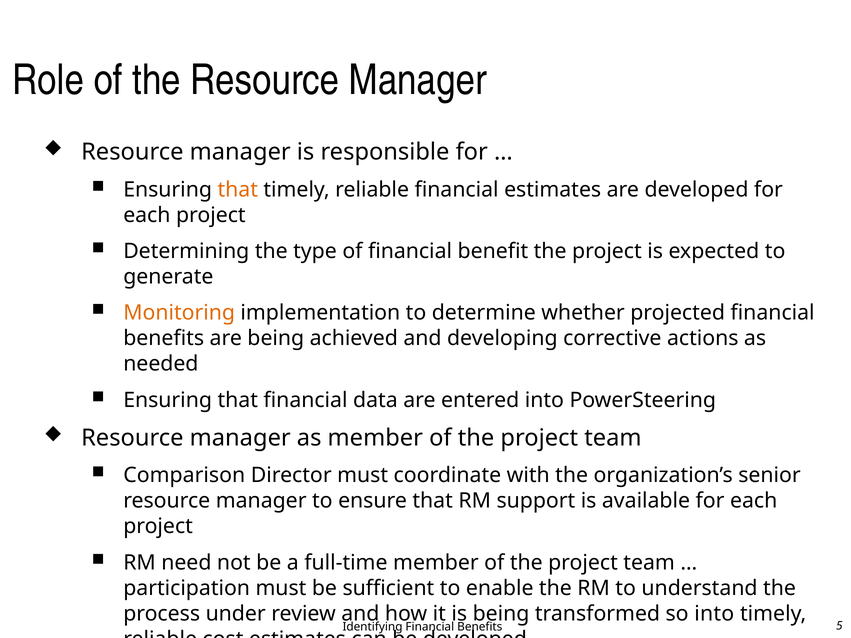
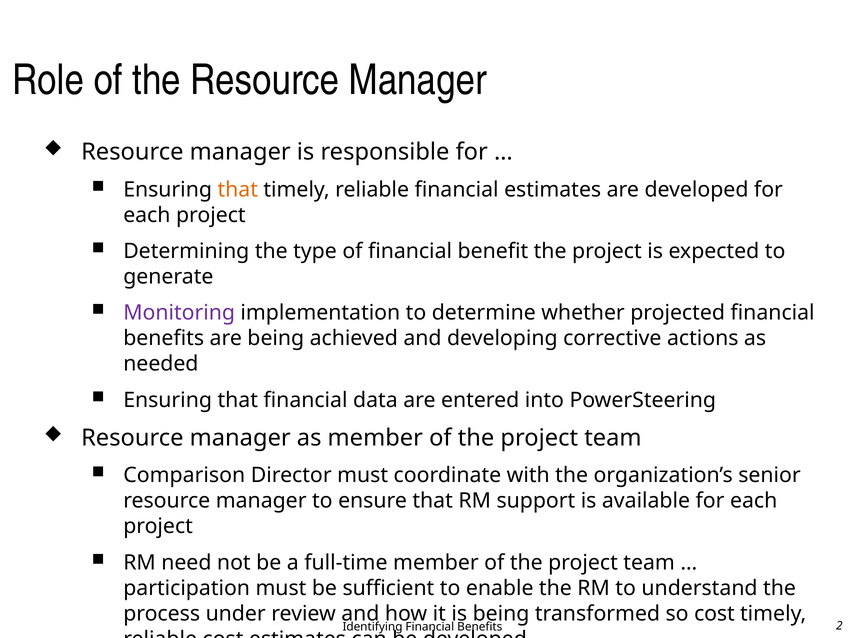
Monitoring colour: orange -> purple (179, 313)
so into: into -> cost (714, 614)
5: 5 -> 2 (839, 626)
